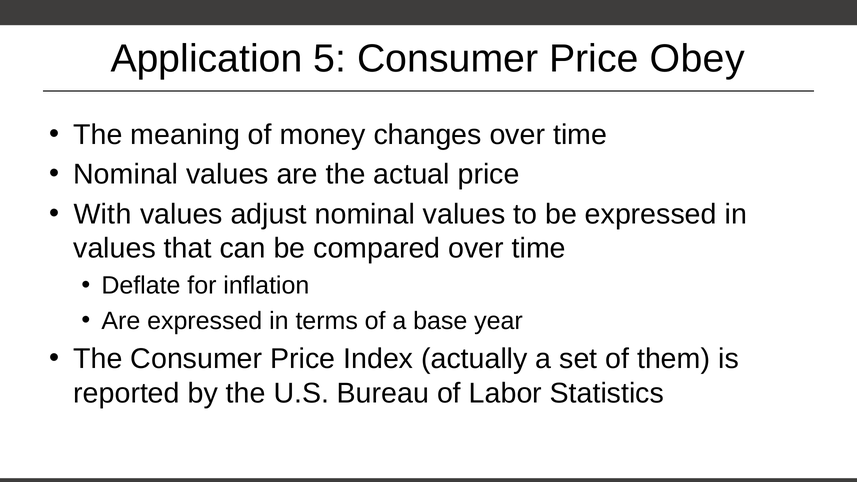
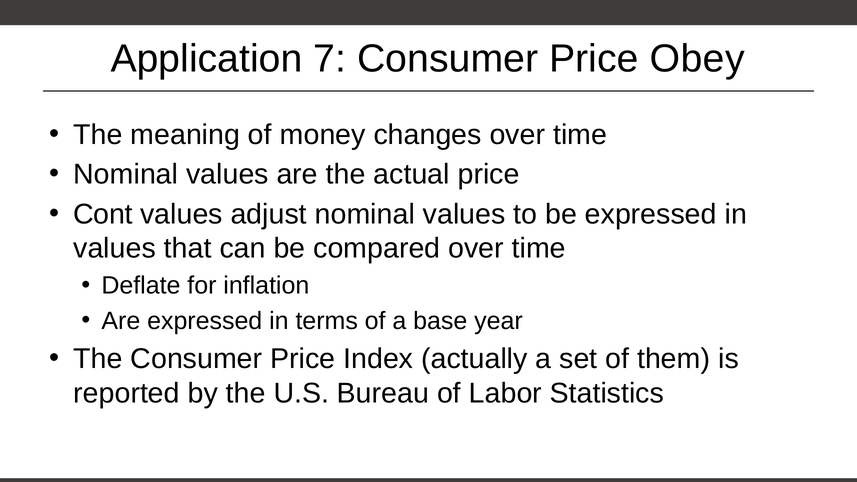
5: 5 -> 7 (330, 59)
With: With -> Cont (103, 214)
